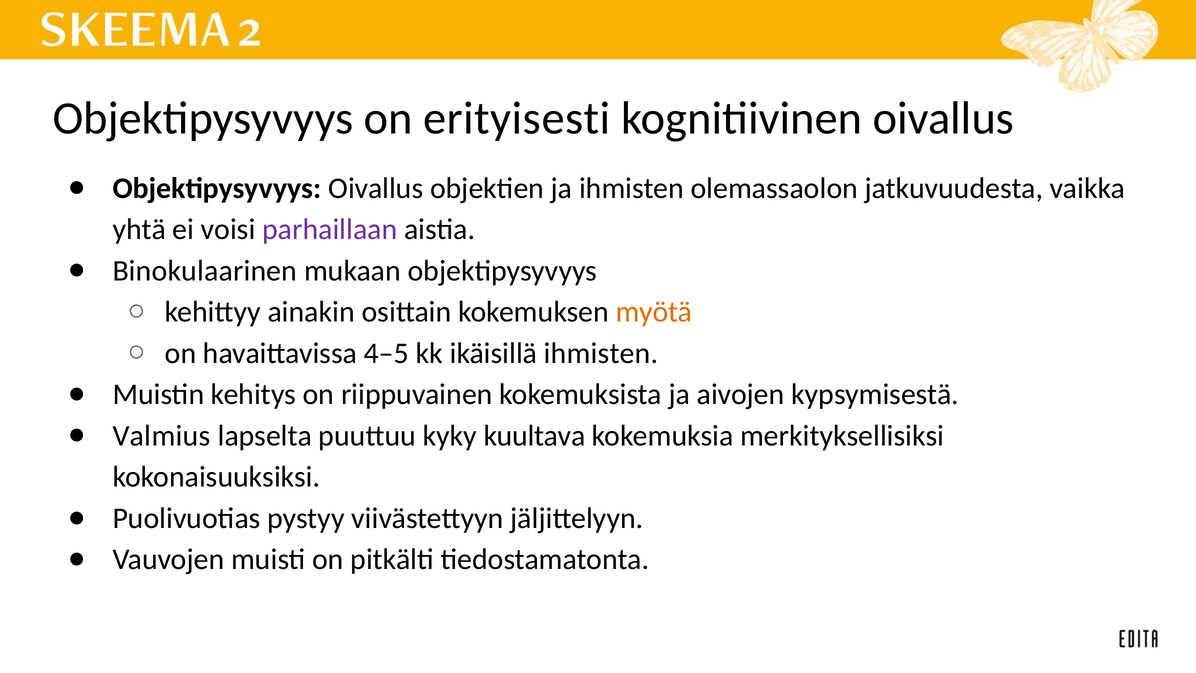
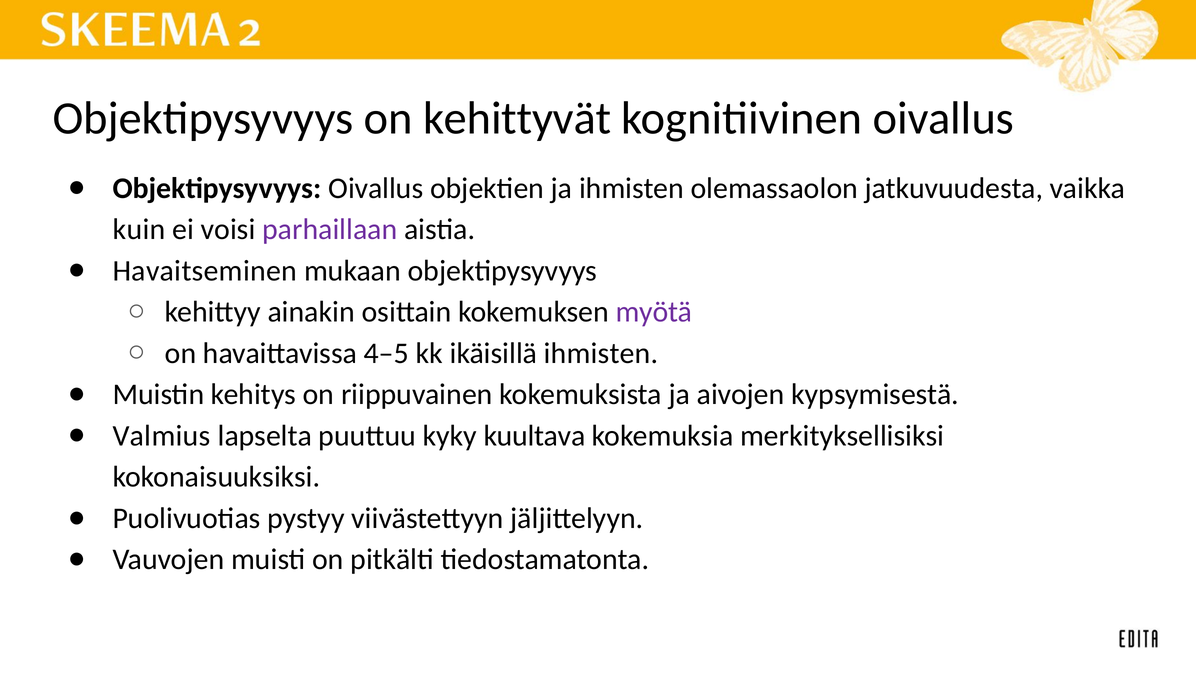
erityisesti: erityisesti -> kehittyvät (517, 118)
yhtä: yhtä -> kuin (139, 229)
Binokulaarinen: Binokulaarinen -> Havaitseminen (205, 271)
myötä colour: orange -> purple (654, 312)
